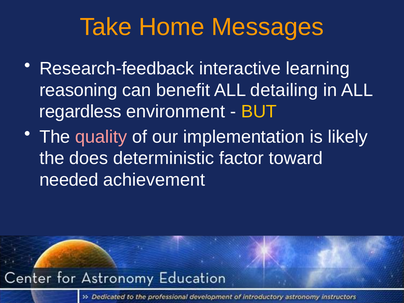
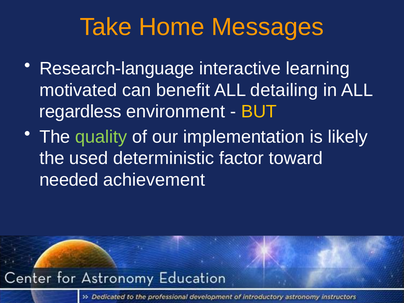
Research-feedback: Research-feedback -> Research-language (117, 69)
reasoning: reasoning -> motivated (78, 90)
quality colour: pink -> light green (101, 137)
does: does -> used (89, 158)
